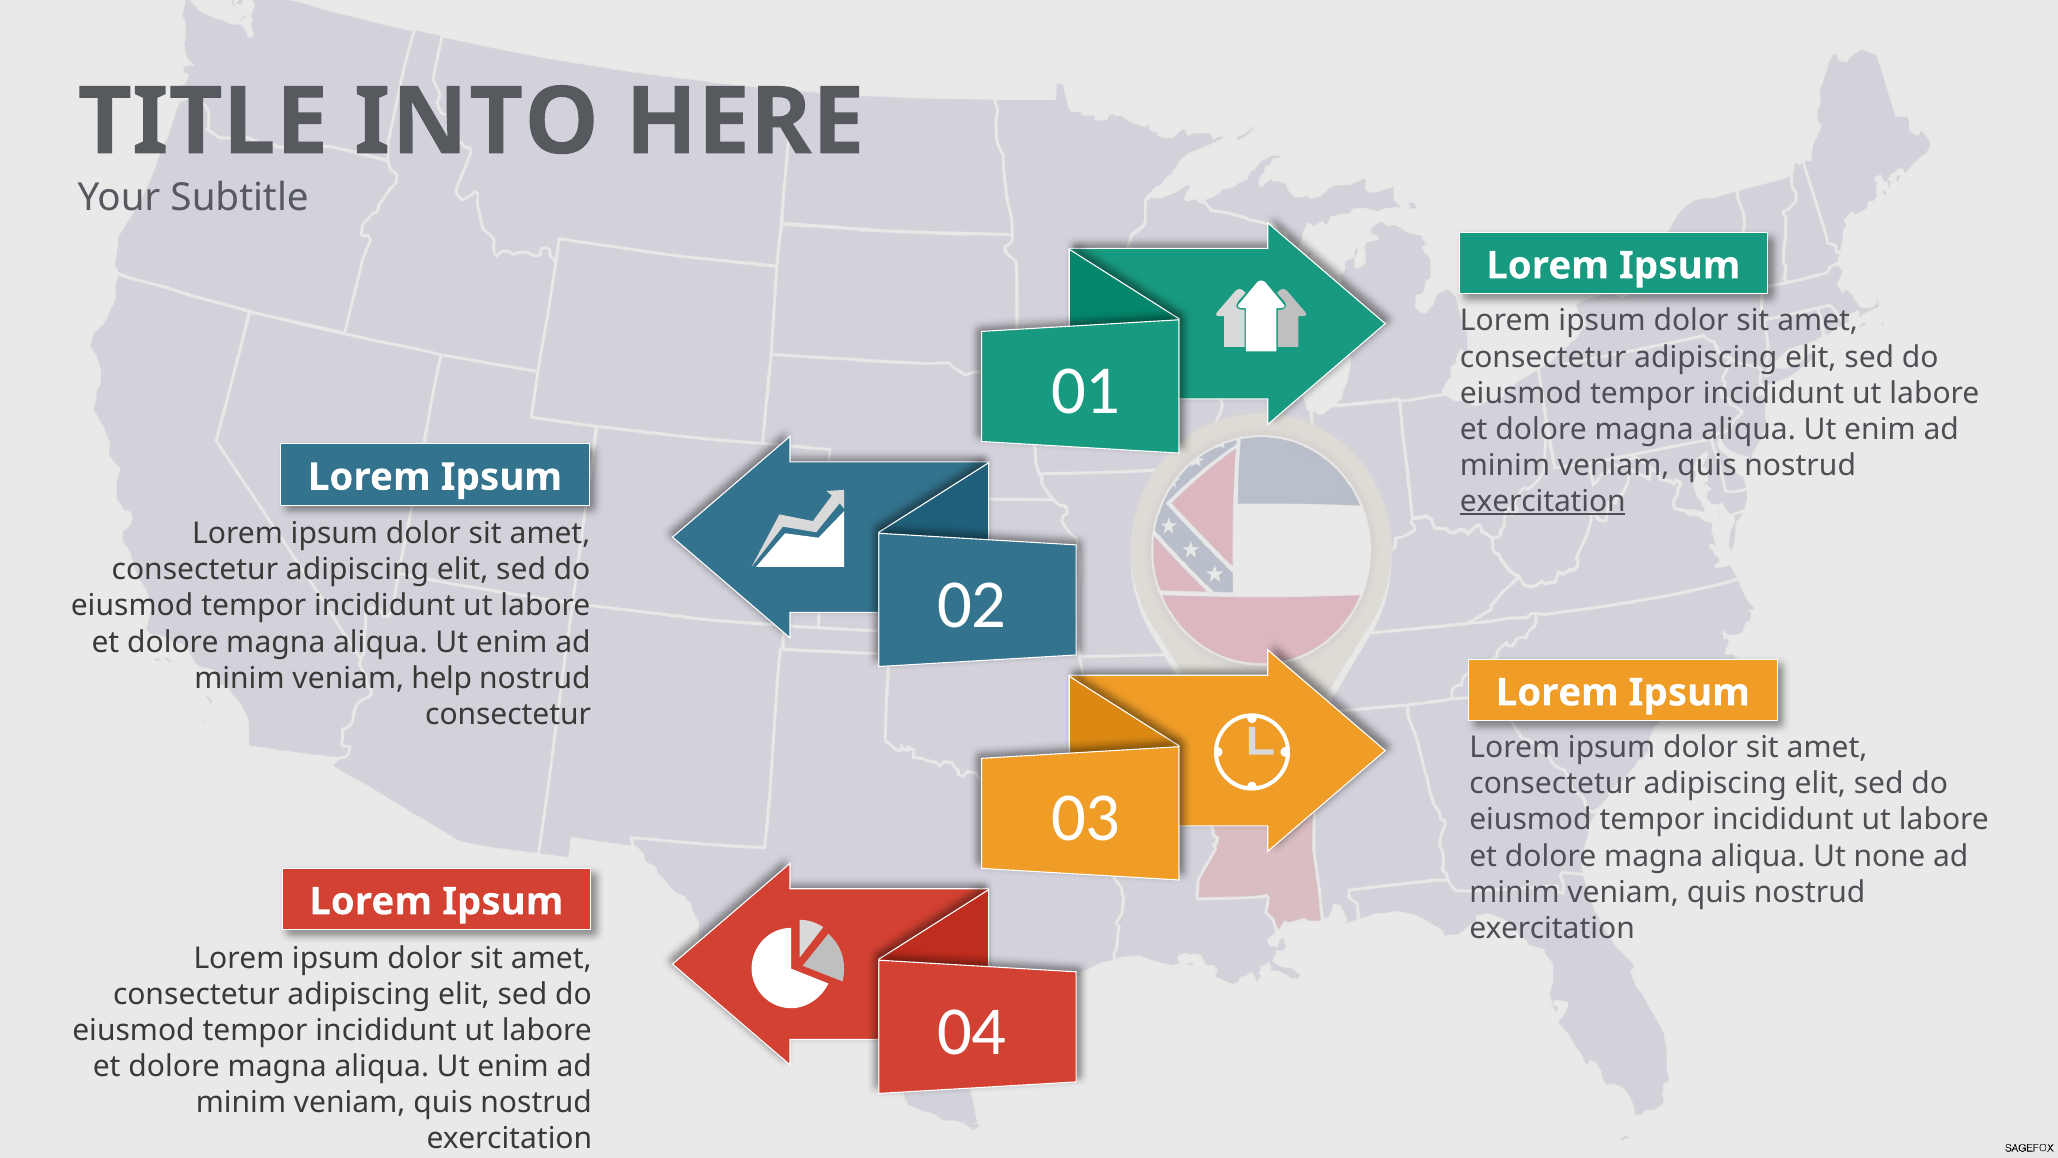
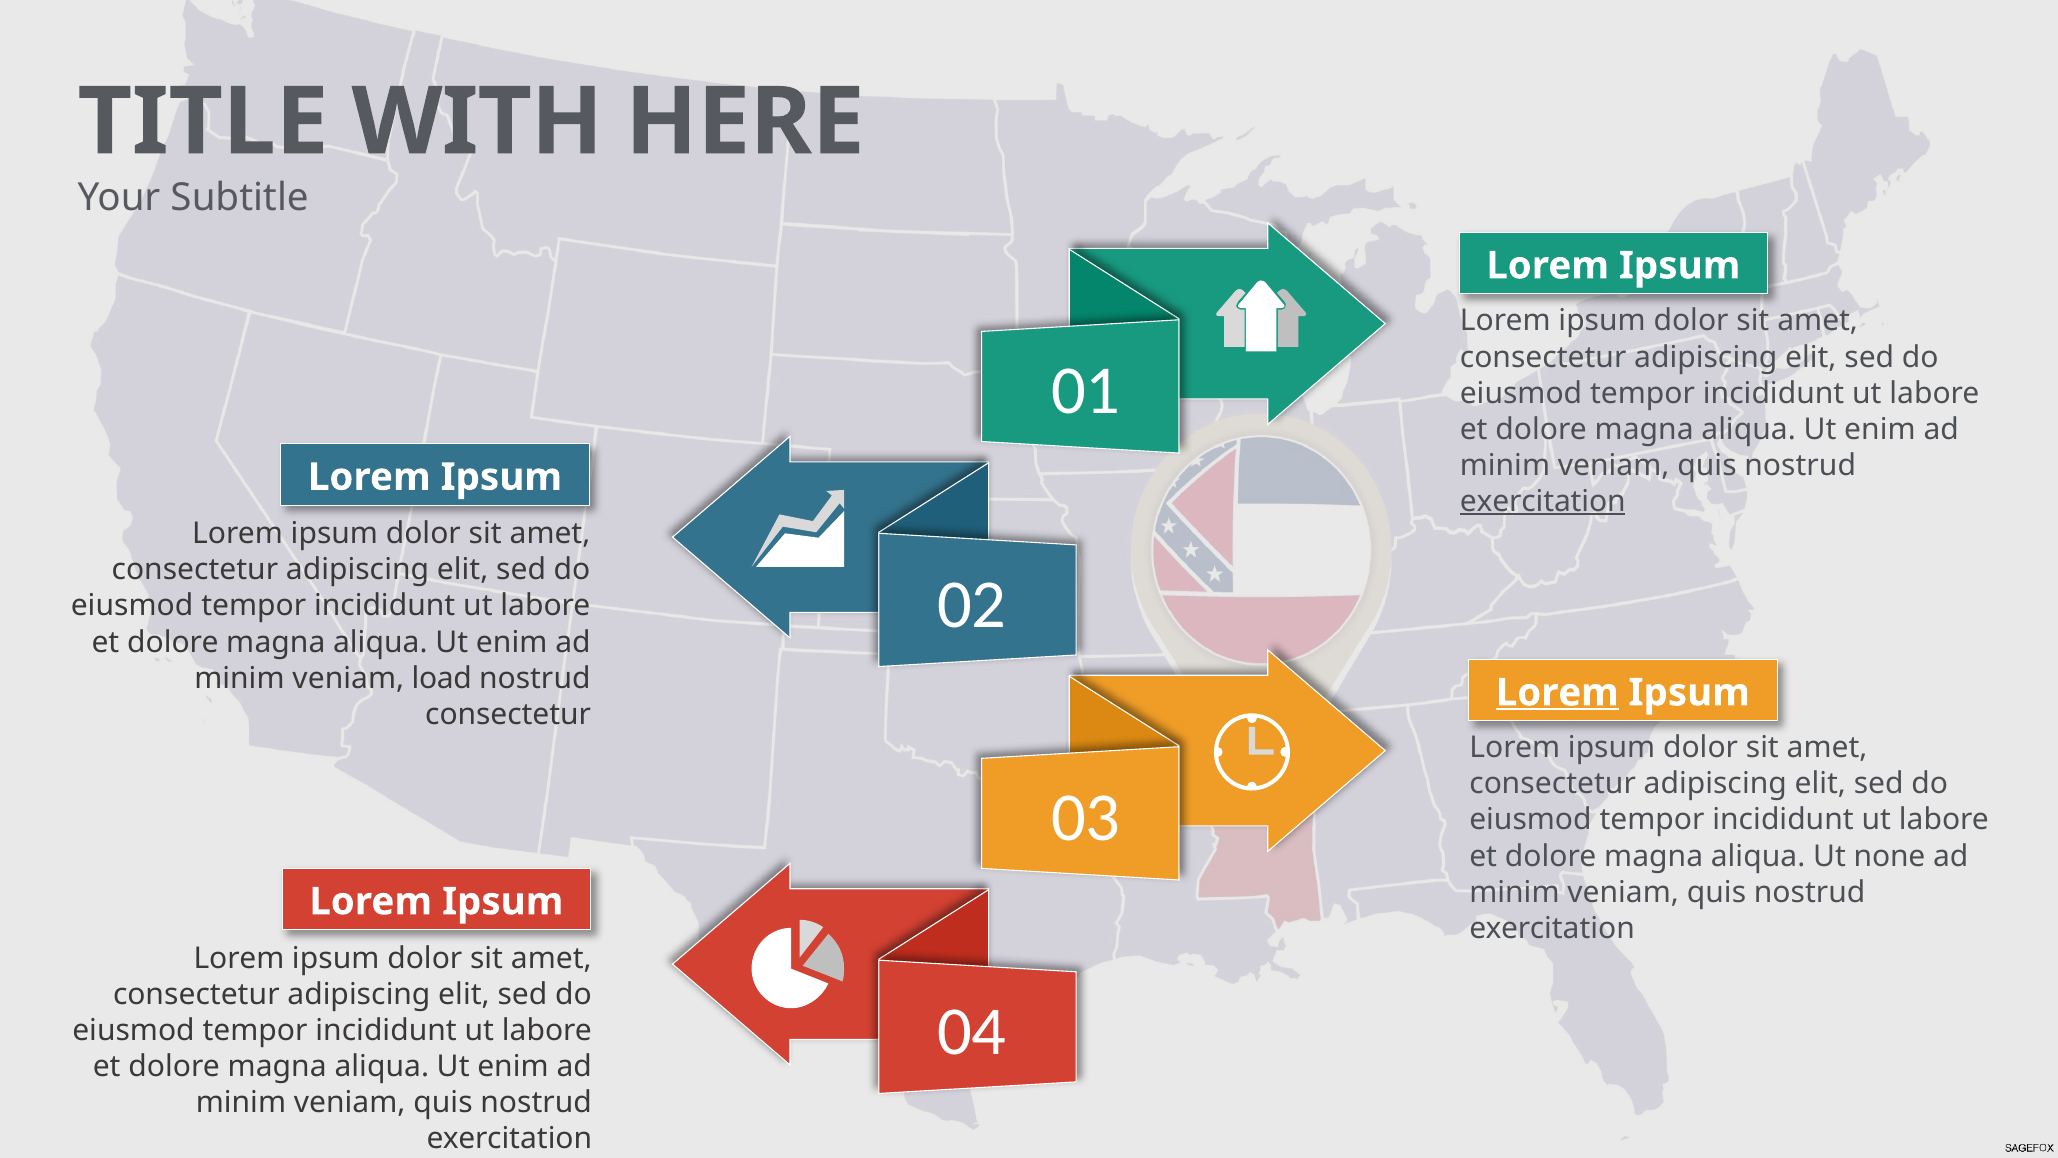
INTO: INTO -> WITH (477, 122)
help: help -> load (442, 678)
Lorem underline: none -> present (1557, 692)
